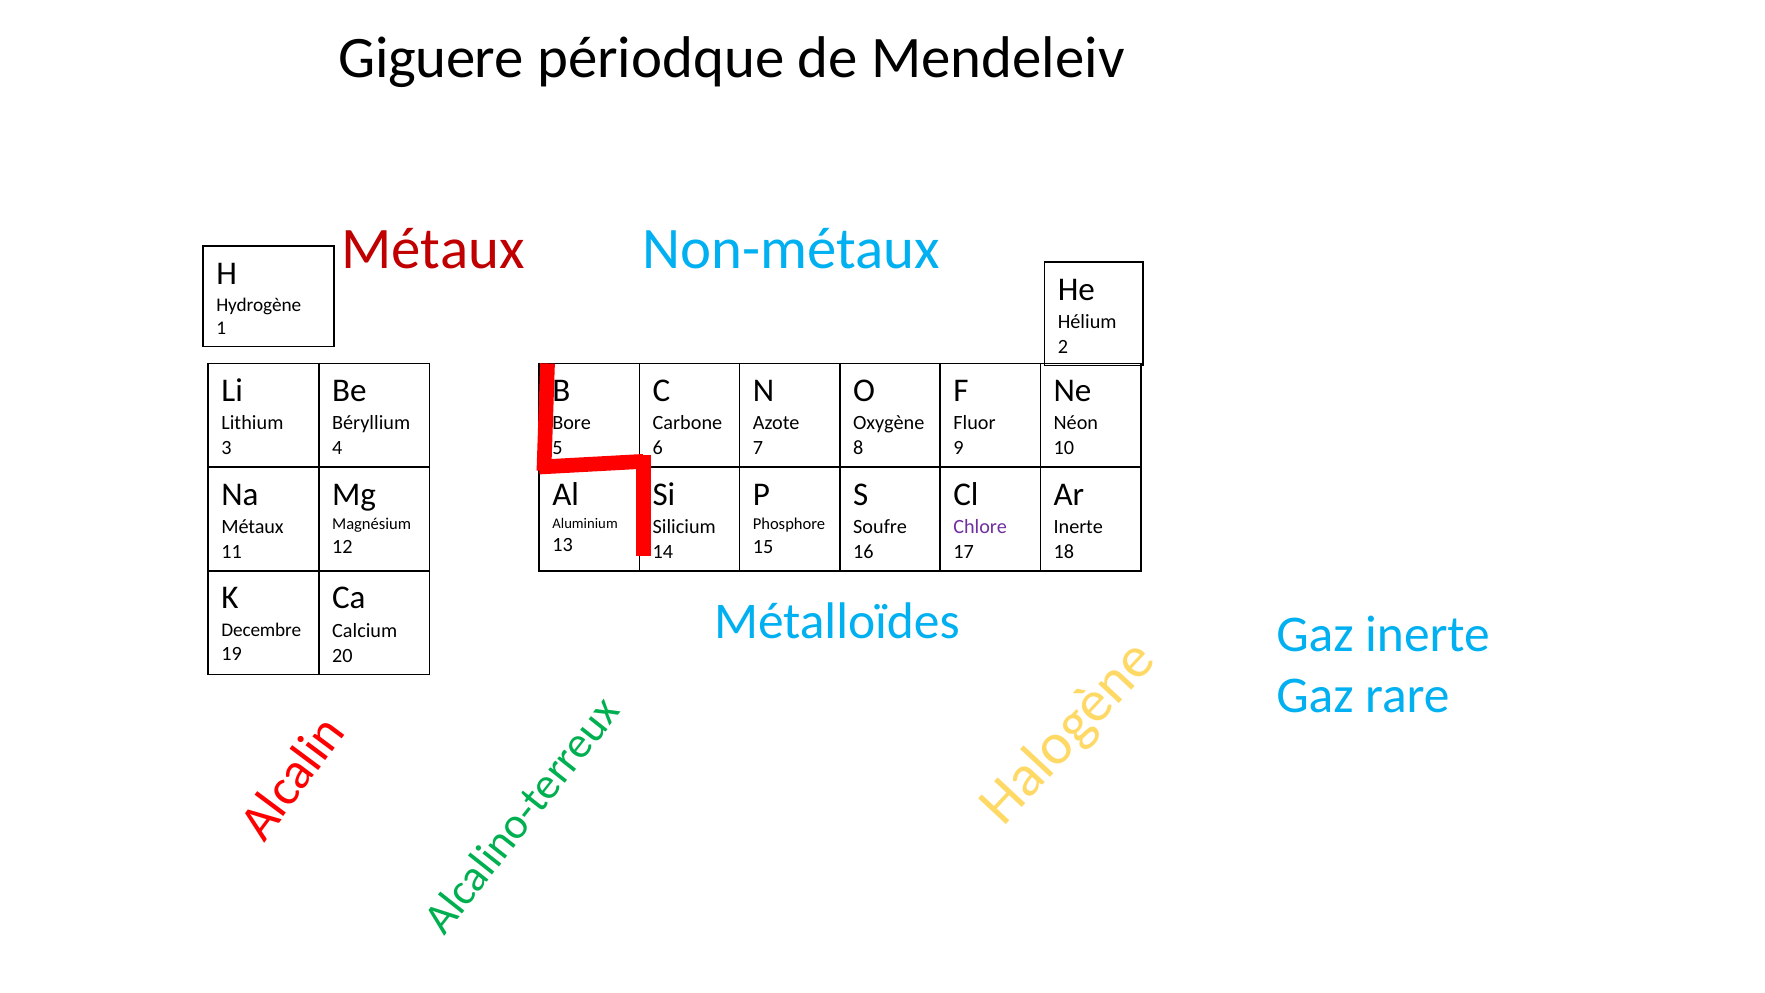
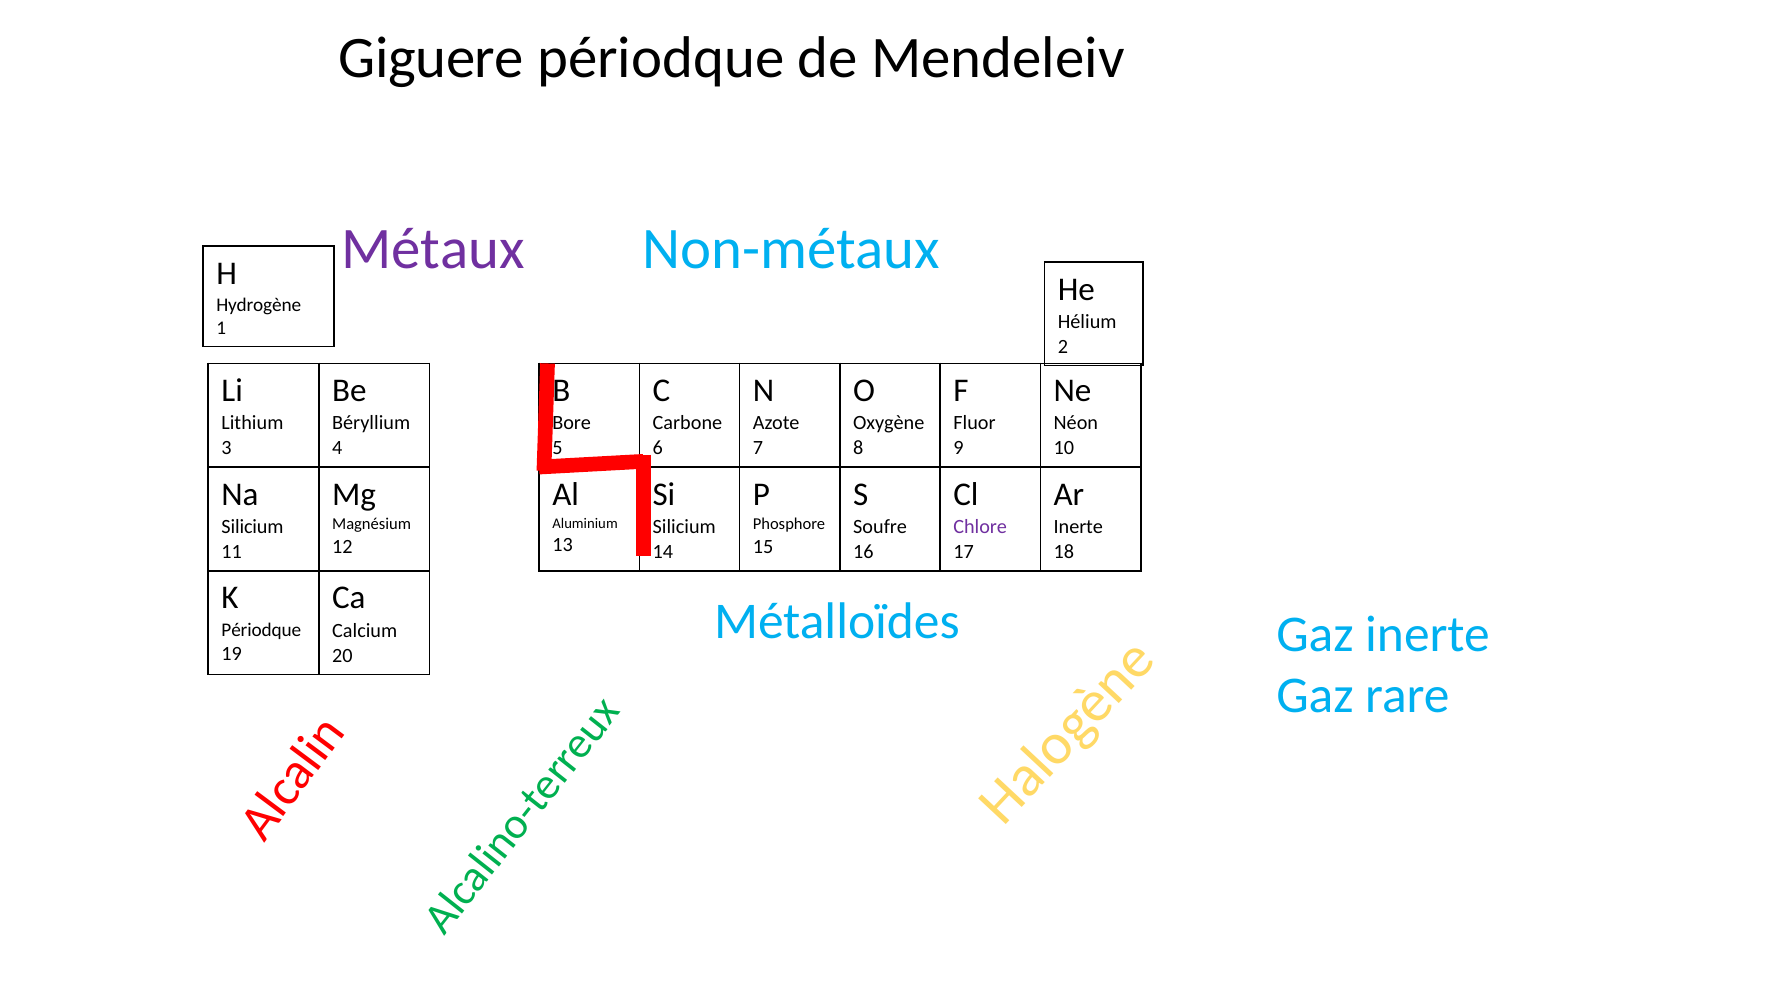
Métaux colour: red -> purple (433, 249)
Métaux: Métaux -> Silicium (253, 527)
Decembre: Decembre -> Périodque (261, 630)
